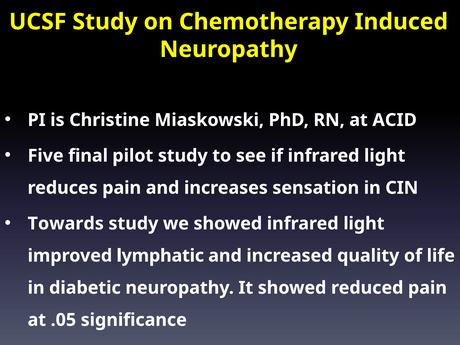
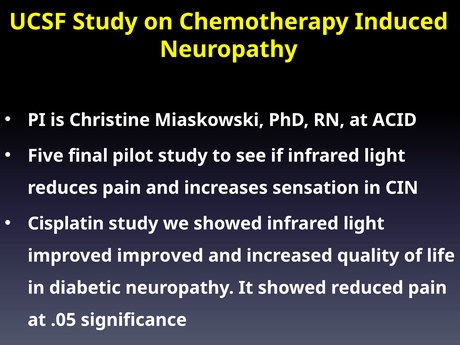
Towards: Towards -> Cisplatin (66, 224)
improved lymphatic: lymphatic -> improved (160, 256)
